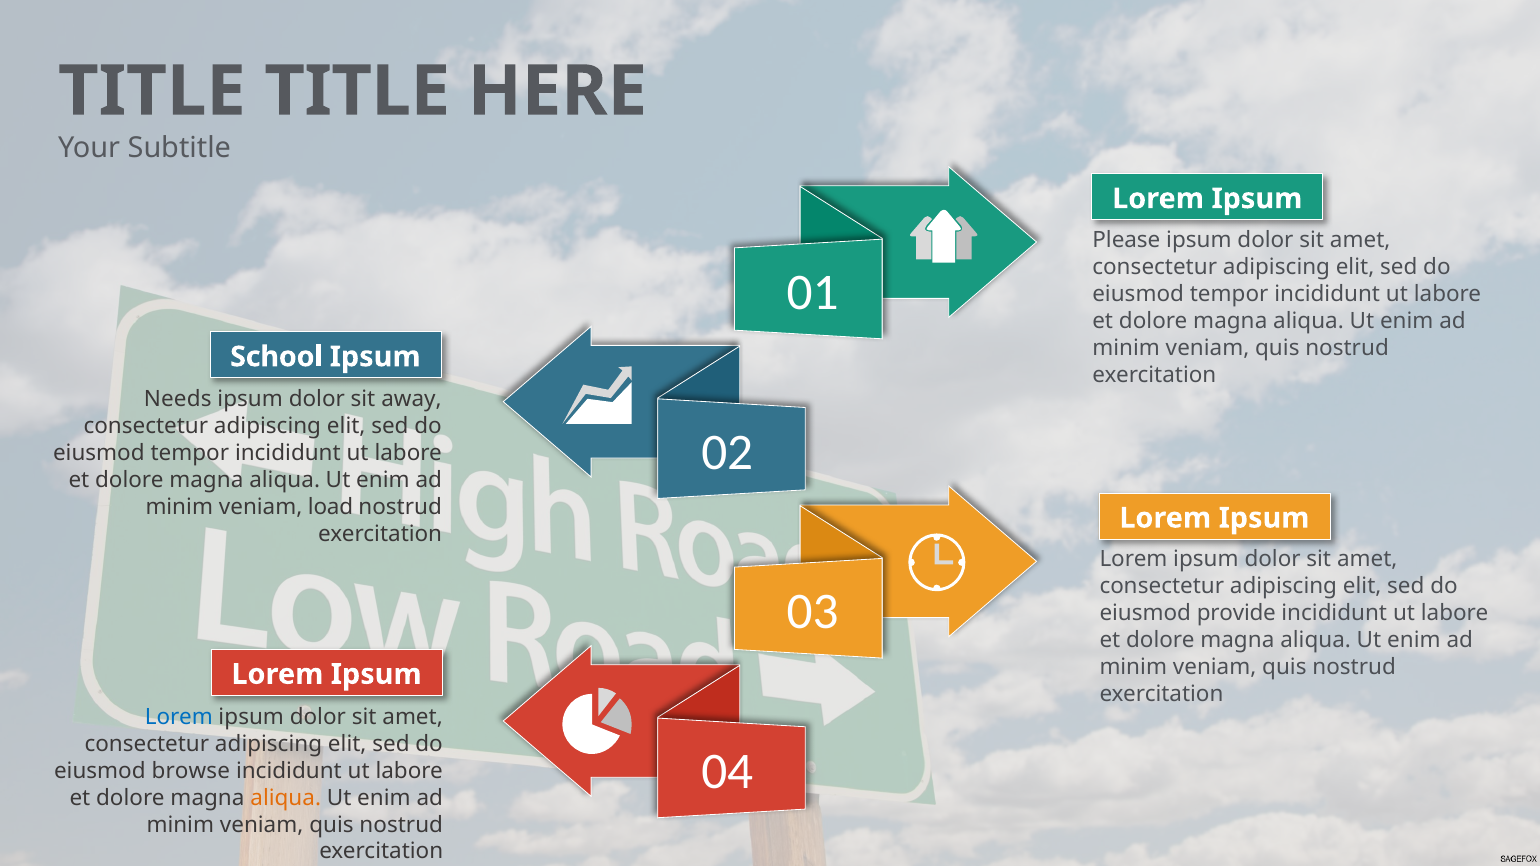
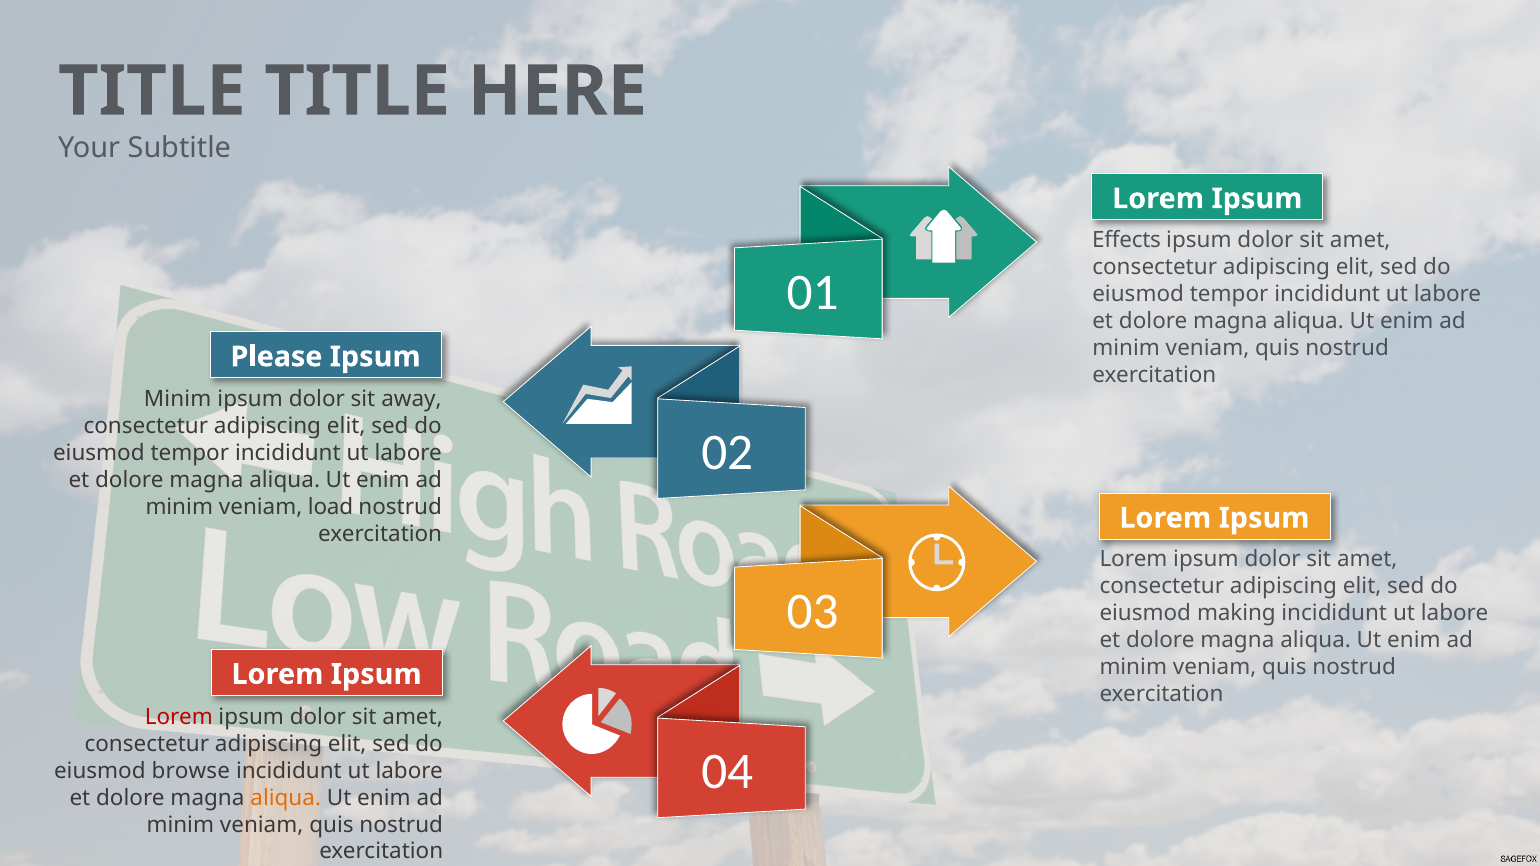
Please: Please -> Effects (1126, 240)
School: School -> Please (276, 357)
Needs: Needs -> Minim (178, 399)
provide: provide -> making (1236, 613)
Lorem colour: blue -> red (179, 717)
